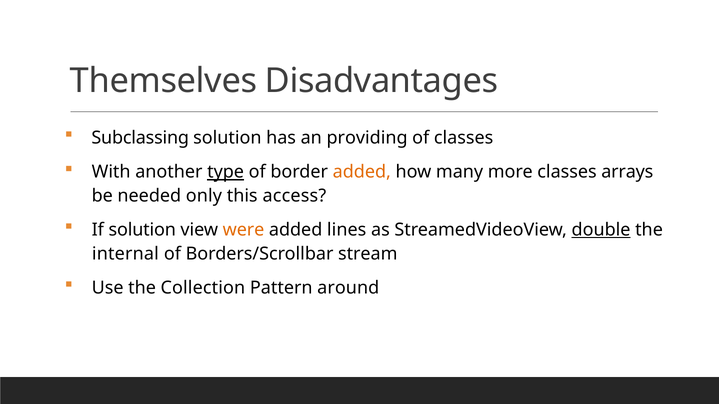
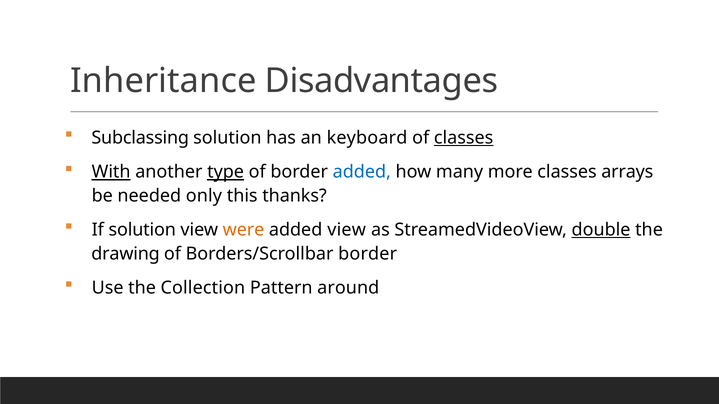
Themselves: Themselves -> Inheritance (163, 81)
providing: providing -> keyboard (367, 138)
classes underline: none -> present (464, 138)
With underline: none -> present (111, 172)
added colour: orange -> blue (362, 172)
access: access -> thanks (295, 196)
added lines: lines -> view (347, 230)
internal: internal -> drawing (126, 254)
Borders/Scrollbar stream: stream -> border (368, 254)
